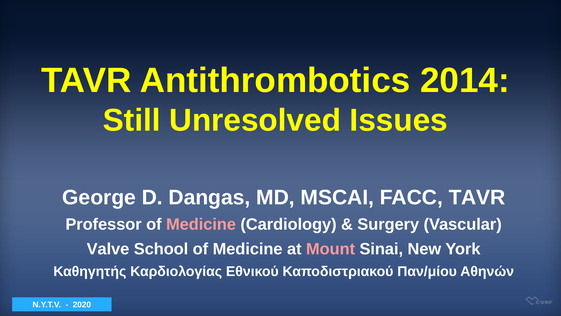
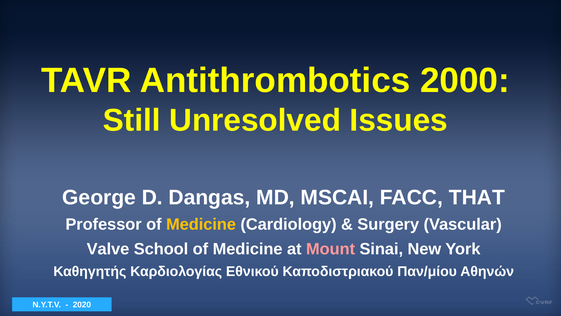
2014: 2014 -> 2000 (465, 81)
FACC TAVR: TAVR -> THAT (477, 197)
Medicine colour: pink -> yellow (201, 224)
